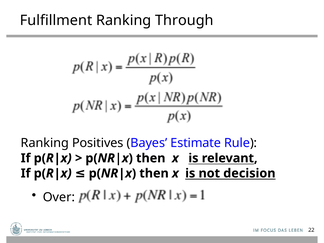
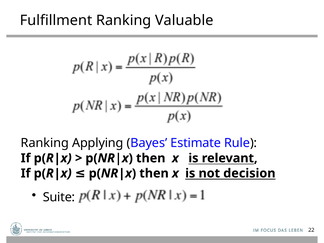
Through: Through -> Valuable (184, 20)
Positives: Positives -> Applying (98, 143)
Over: Over -> Suite (59, 197)
